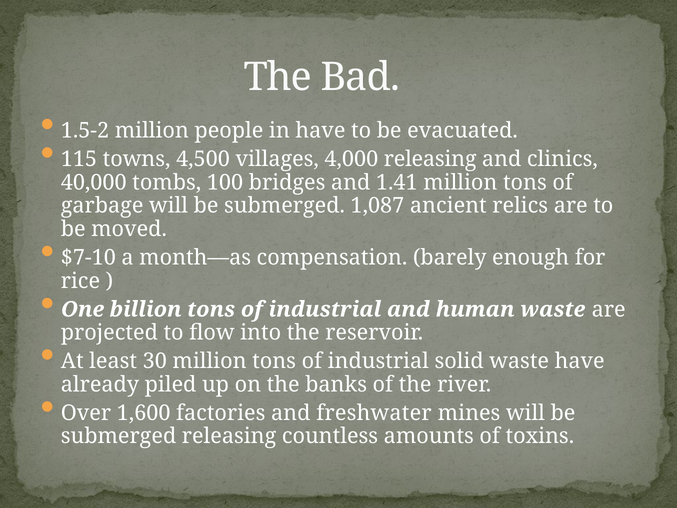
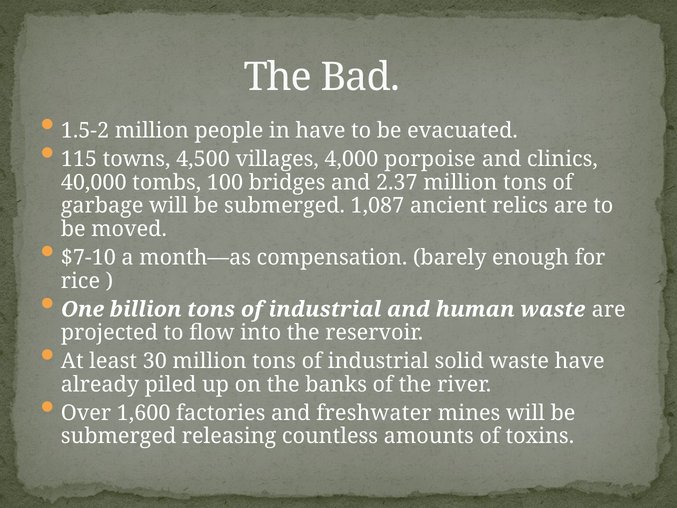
4,000 releasing: releasing -> porpoise (430, 159)
1.41: 1.41 -> 2.37 (397, 182)
